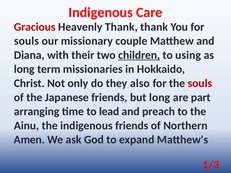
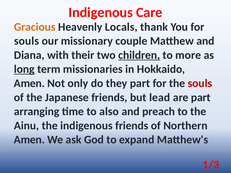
Gracious colour: red -> orange (35, 27)
Heavenly Thank: Thank -> Locals (121, 27)
using: using -> more (188, 55)
long underline: none -> present (24, 69)
Christ: Christ -> Amen (29, 83)
they also: also -> part (140, 83)
but long: long -> lead (160, 98)
lead: lead -> also (109, 112)
